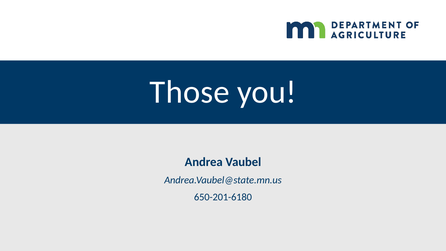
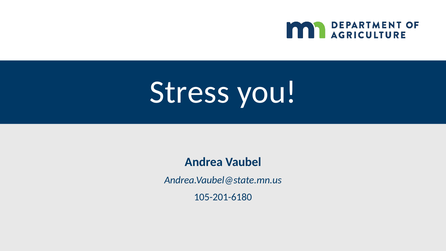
Those: Those -> Stress (190, 92)
650-201-6180: 650-201-6180 -> 105-201-6180 (223, 197)
